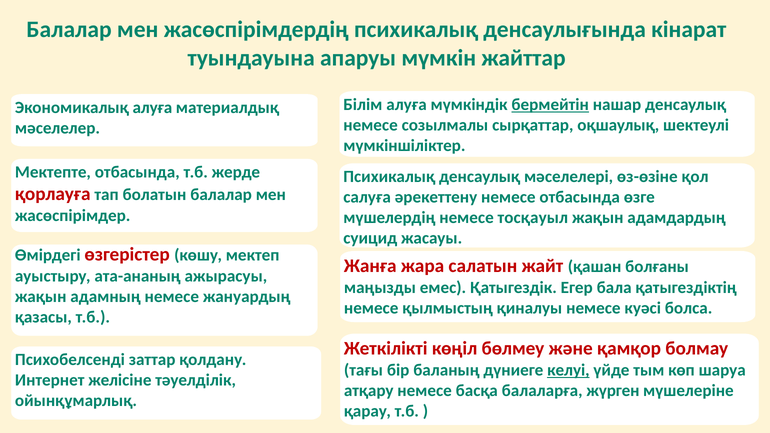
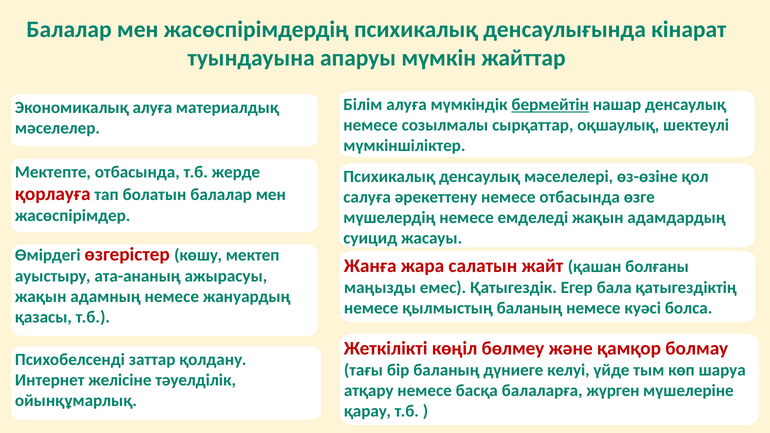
тосқауыл: тосқауыл -> емделеді (533, 218)
қылмыстың қиналуы: қиналуы -> баланың (530, 308)
келуі underline: present -> none (568, 370)
